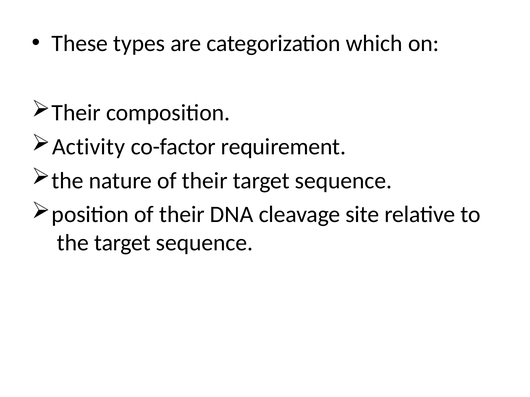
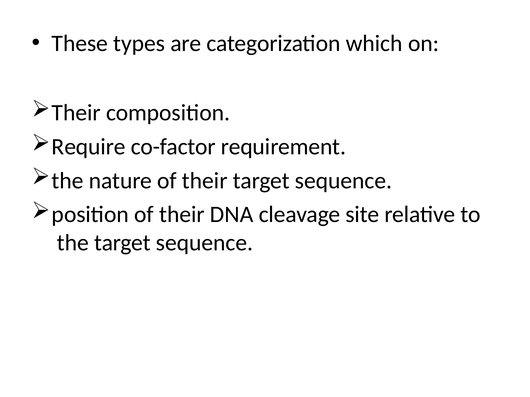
Activity: Activity -> Require (89, 147)
